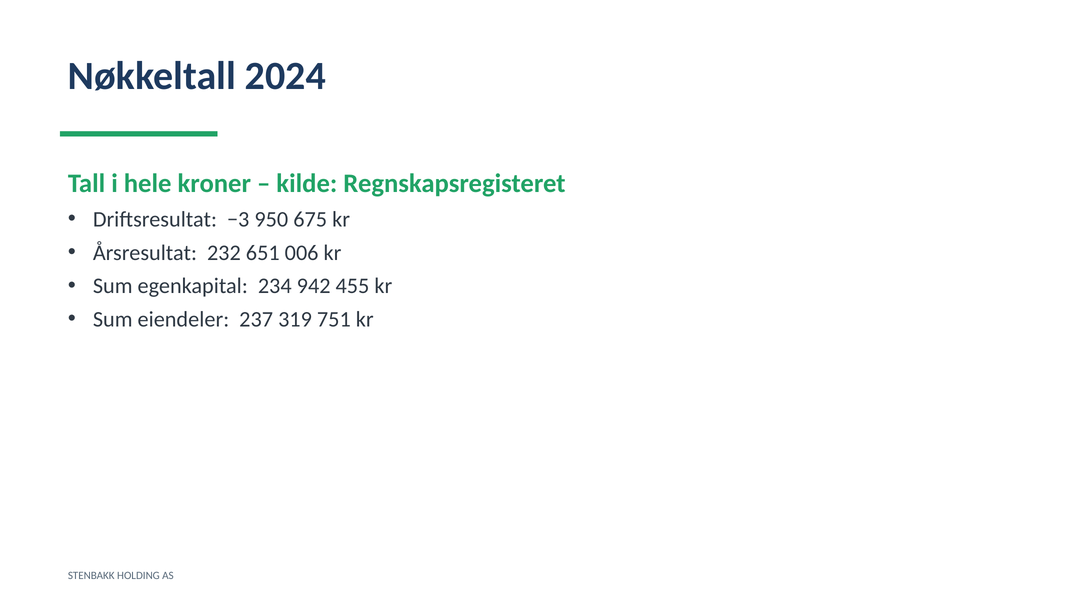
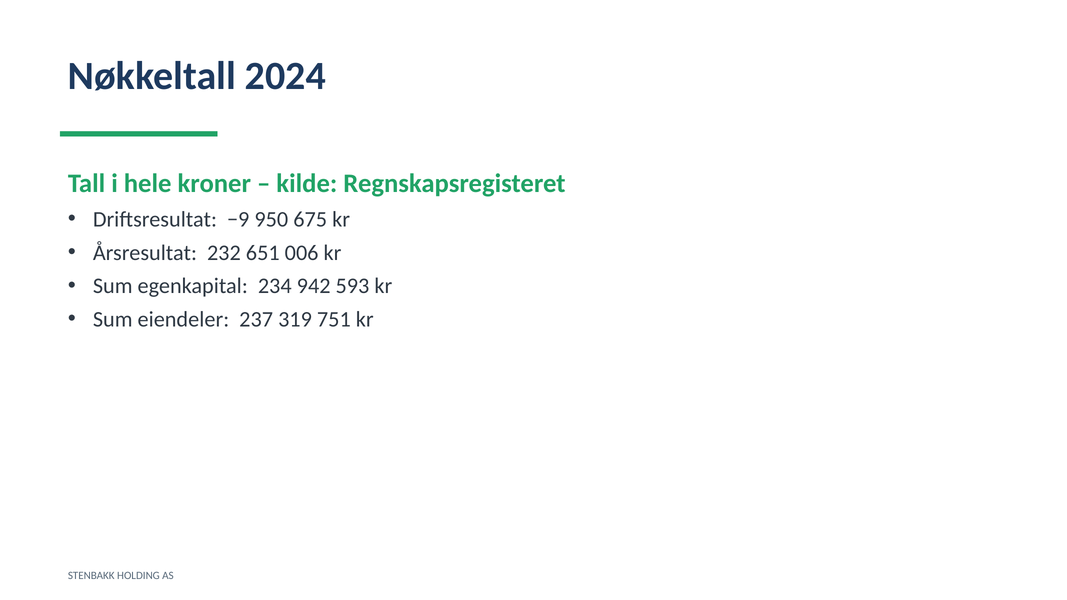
−3: −3 -> −9 (238, 219)
455: 455 -> 593 (352, 286)
